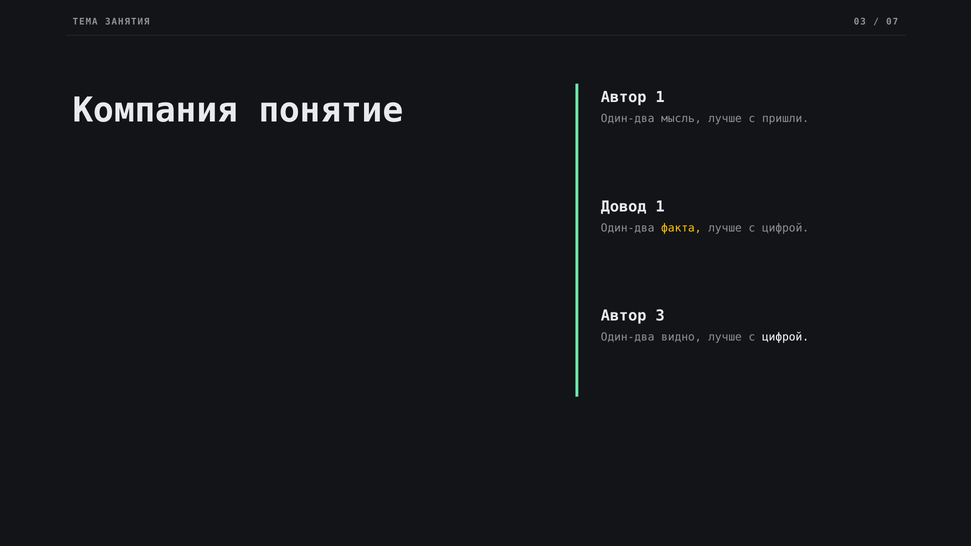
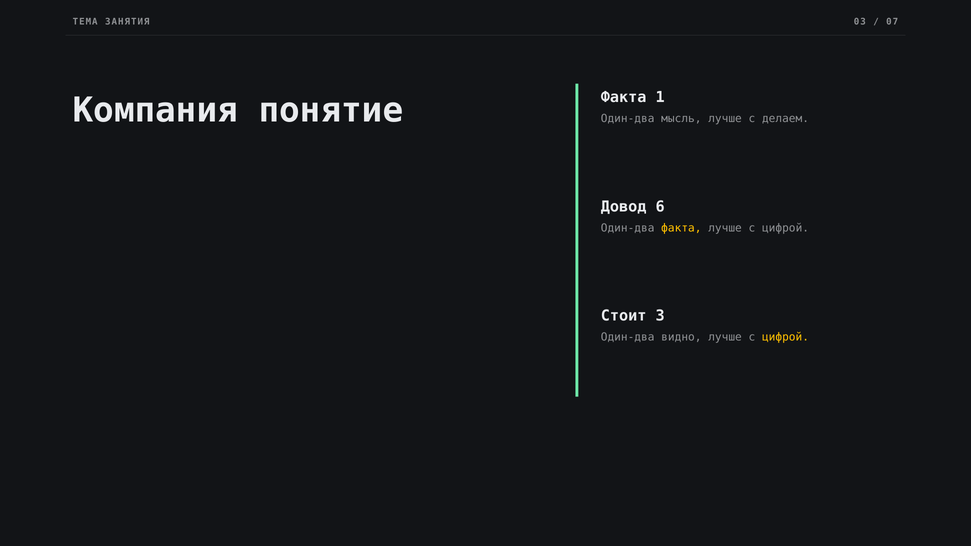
понятие Автор: Автор -> Факта (624, 97)
пришли: пришли -> делаем (786, 119)
Довод 1: 1 -> 6 (660, 207)
Автор: Автор -> Стоит (624, 316)
цифрой colour: white -> yellow (786, 337)
